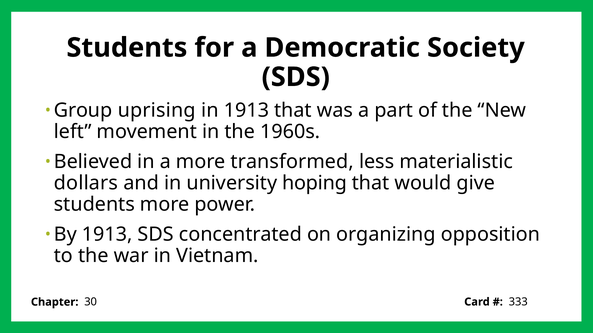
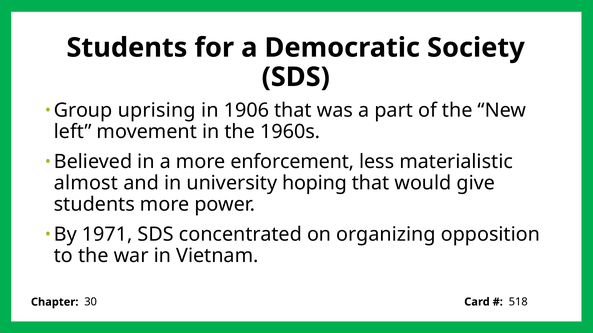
in 1913: 1913 -> 1906 (246, 111)
transformed: transformed -> enforcement (292, 162)
dollars: dollars -> almost (86, 183)
By 1913: 1913 -> 1971 (107, 235)
333: 333 -> 518 (518, 302)
